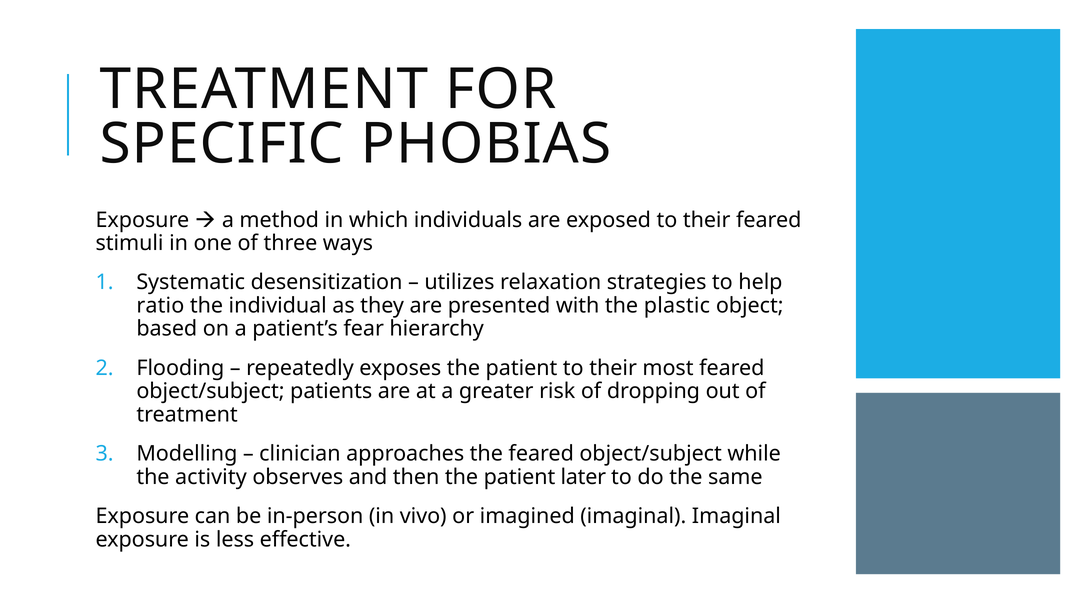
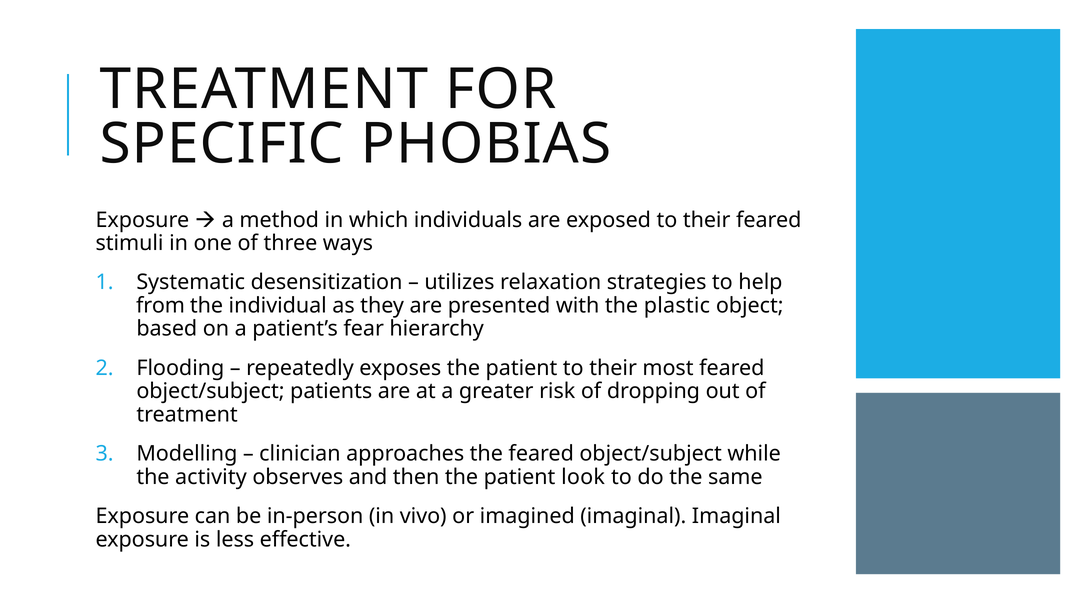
ratio: ratio -> from (161, 305)
later: later -> look (583, 477)
